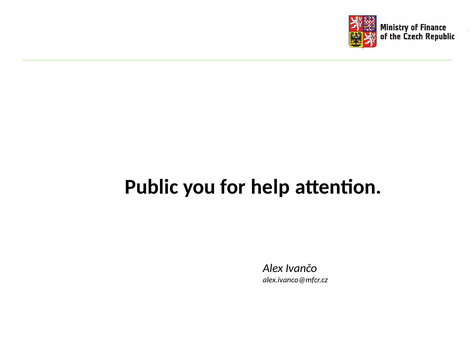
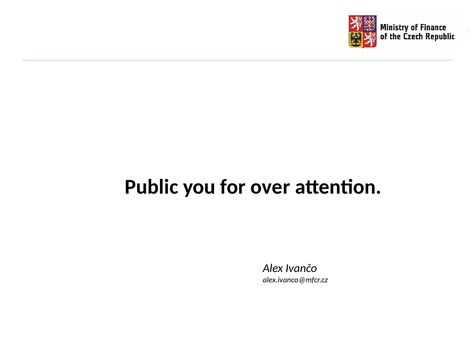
help: help -> over (270, 187)
